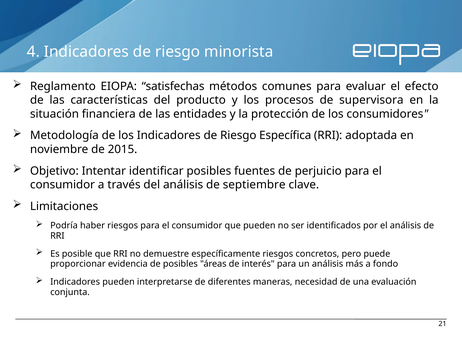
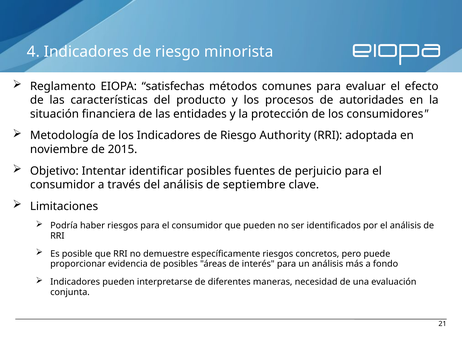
supervisora: supervisora -> autoridades (371, 100)
Específica: Específica -> Authority (285, 136)
